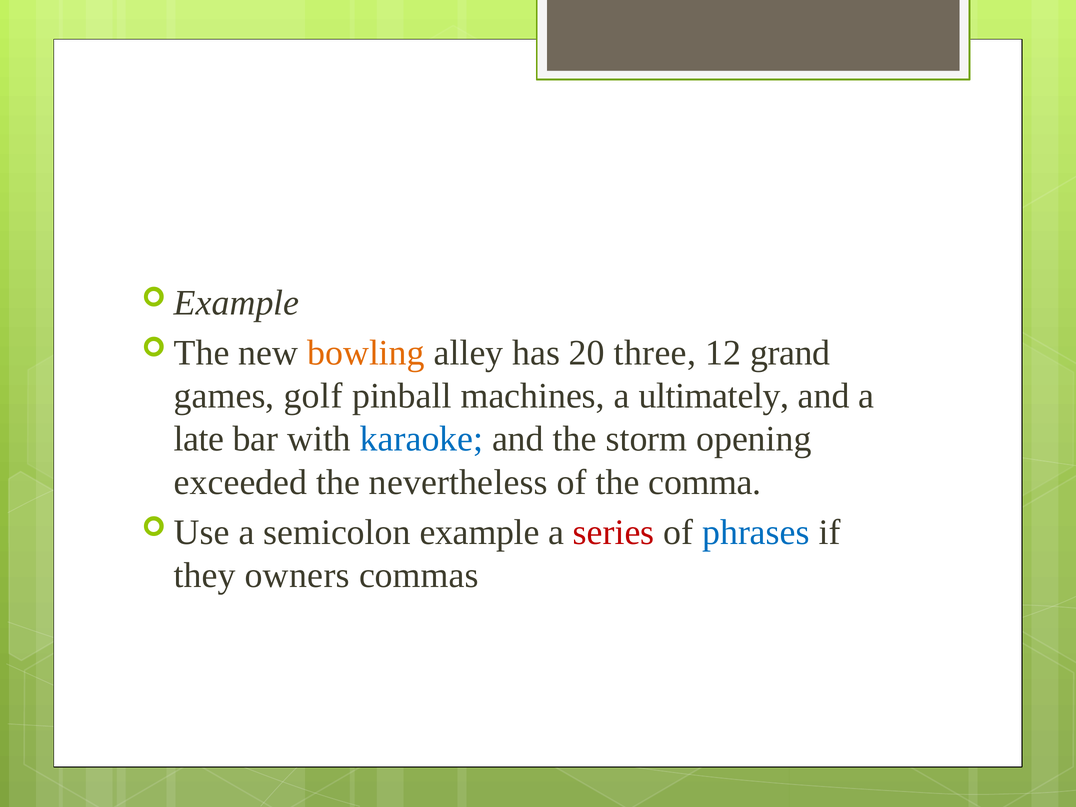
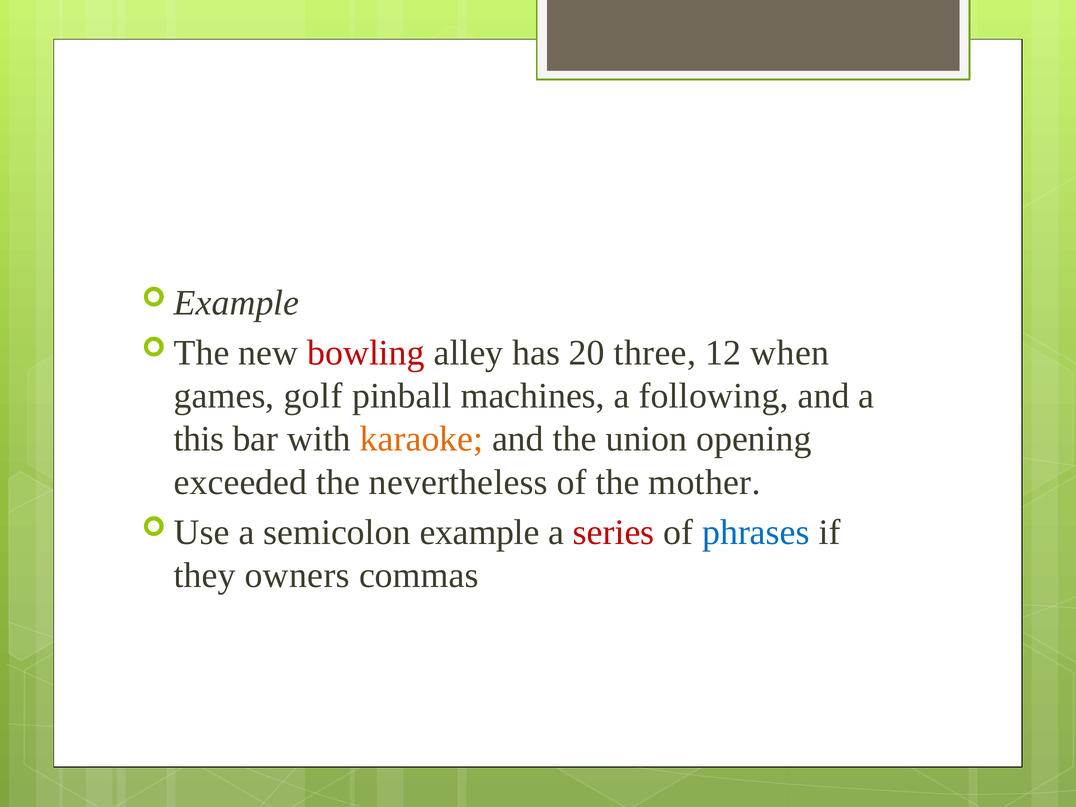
bowling colour: orange -> red (366, 353)
grand: grand -> when (790, 353)
ultimately: ultimately -> following (714, 396)
late: late -> this (199, 439)
karaoke colour: blue -> orange (422, 439)
storm: storm -> union (646, 439)
comma: comma -> mother (705, 482)
